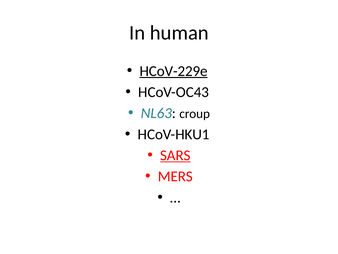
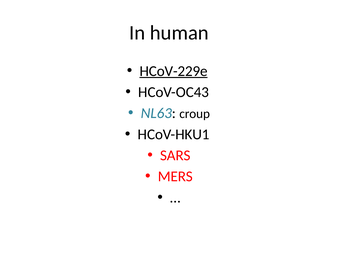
SARS underline: present -> none (175, 155)
